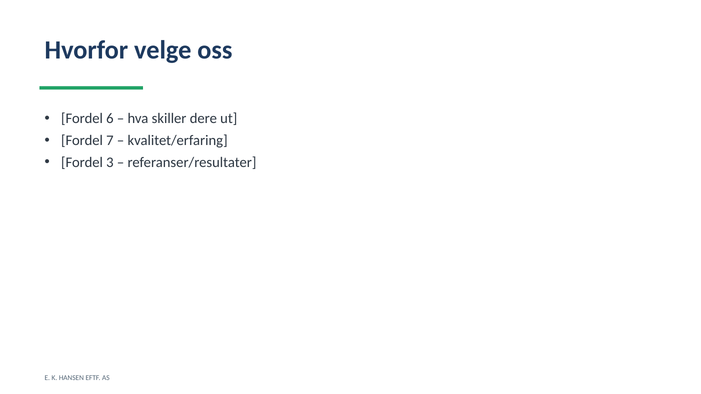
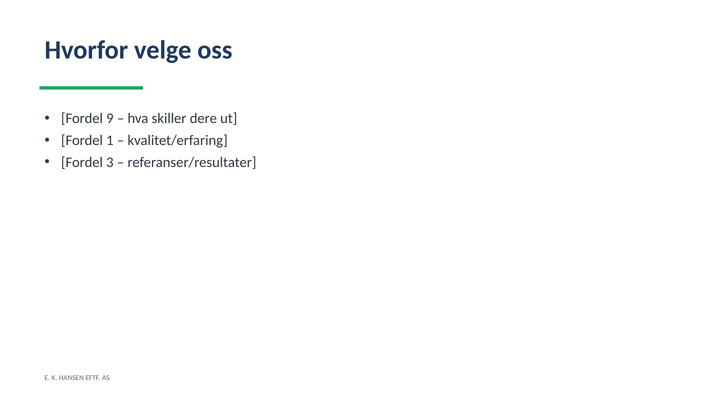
6: 6 -> 9 (110, 119)
7: 7 -> 1 (110, 141)
